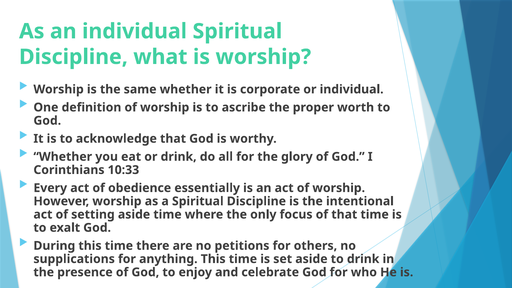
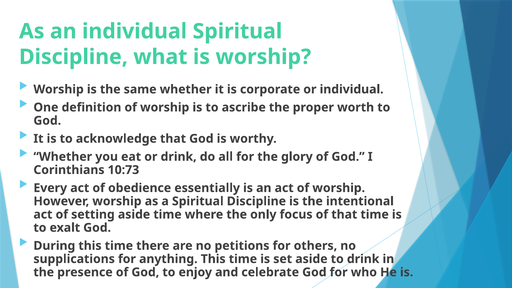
10:33: 10:33 -> 10:73 (123, 170)
